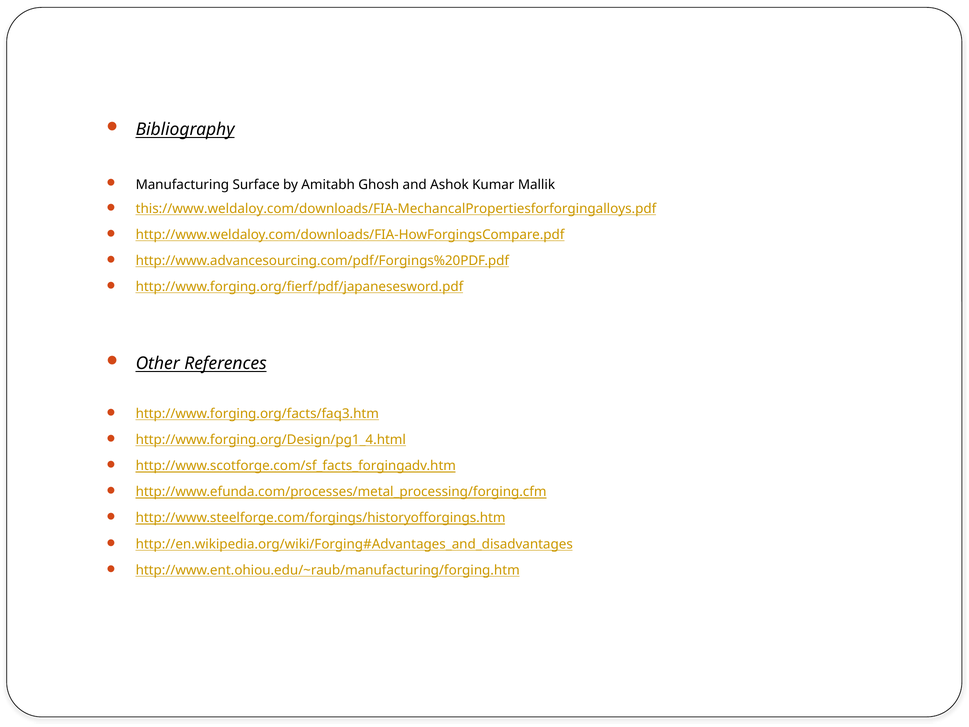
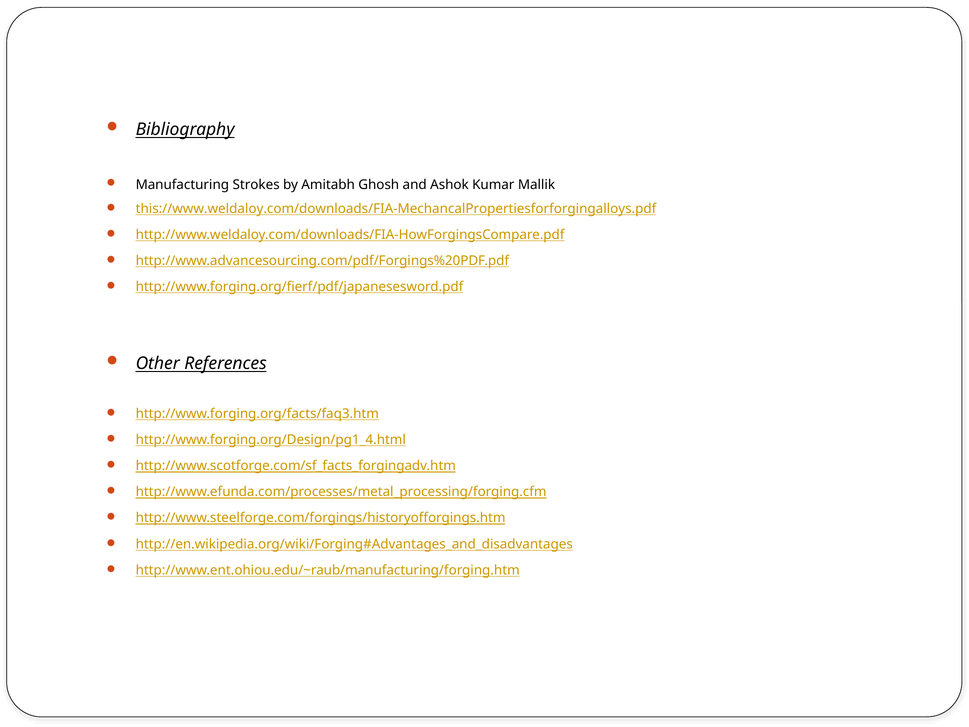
Surface: Surface -> Strokes (256, 185)
